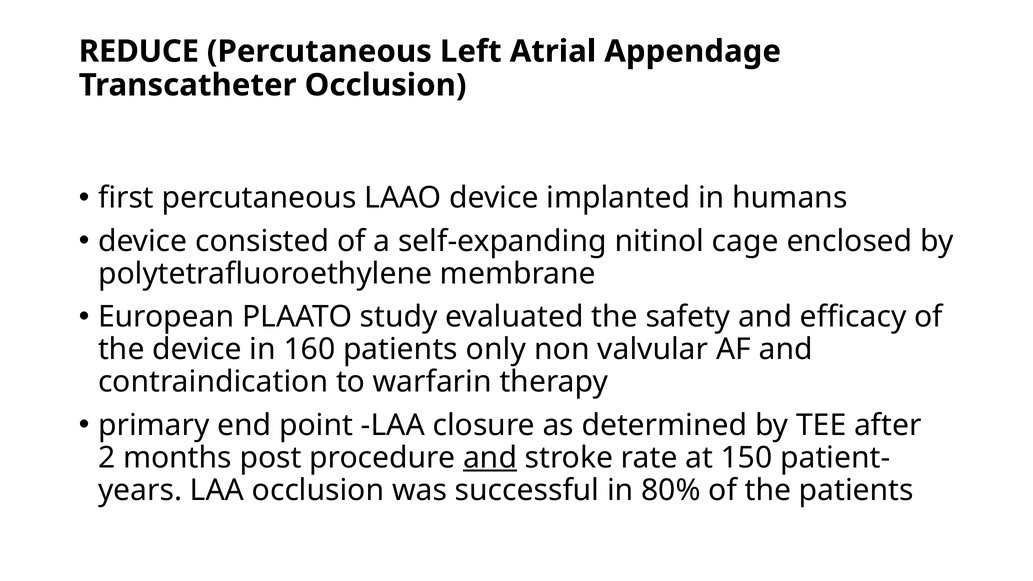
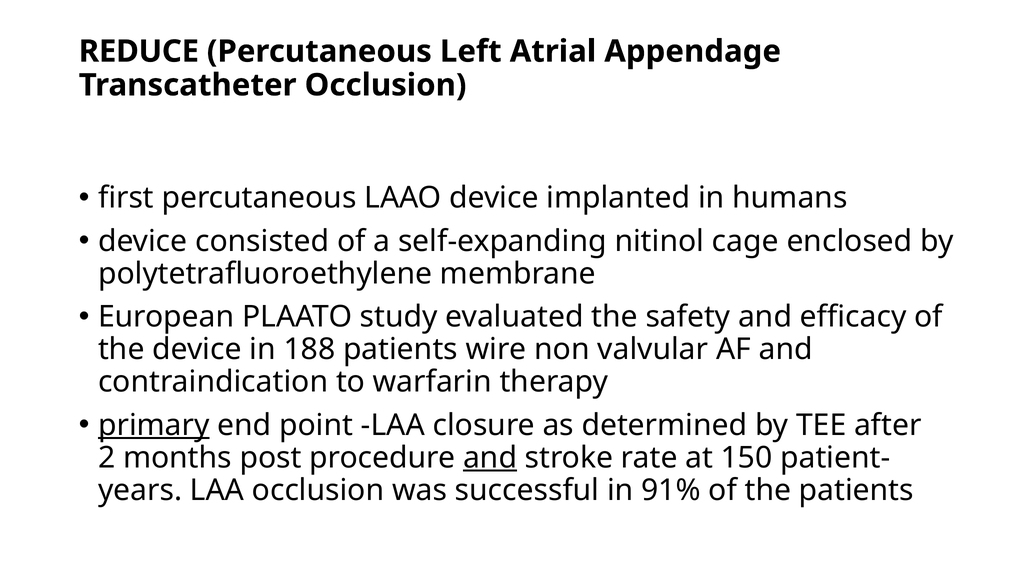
160: 160 -> 188 (309, 349)
only: only -> wire (496, 349)
primary underline: none -> present (154, 425)
80%: 80% -> 91% (671, 490)
